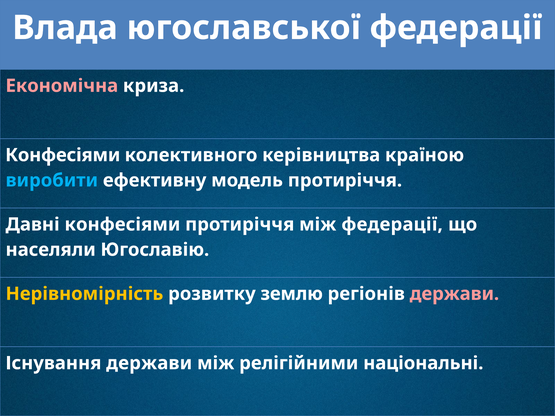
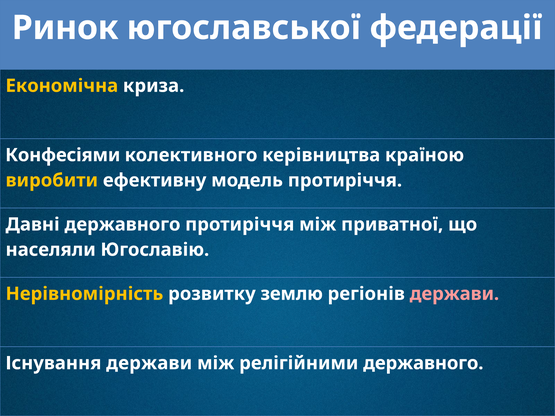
Влада: Влада -> Ринок (65, 28)
Економічна colour: pink -> yellow (62, 86)
виробити colour: light blue -> yellow (52, 180)
Давні конфесіями: конфесіями -> державного (123, 225)
між федерації: федерації -> приватної (392, 225)
релігійними національні: національні -> державного (423, 363)
